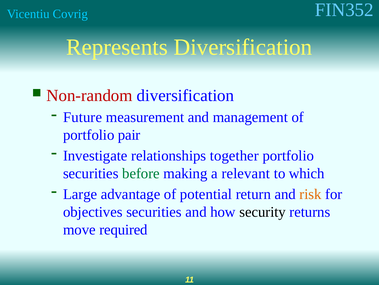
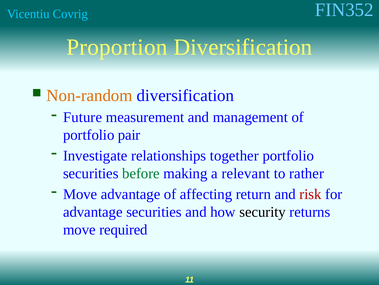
Represents: Represents -> Proportion (117, 47)
Non-random colour: red -> orange (89, 95)
which: which -> rather (307, 173)
Large: Large -> Move (80, 194)
potential: potential -> affecting (206, 194)
risk colour: orange -> red (310, 194)
objectives: objectives -> advantage (93, 211)
